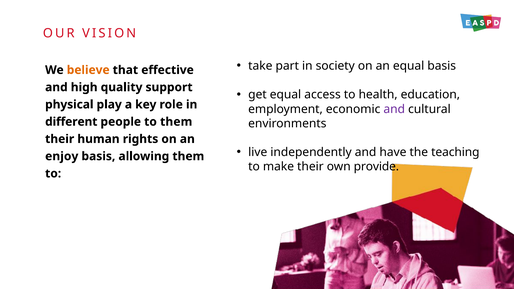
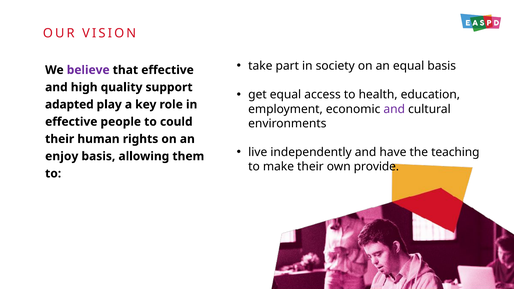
believe colour: orange -> purple (88, 70)
physical: physical -> adapted (69, 105)
different: different -> effective (71, 122)
to them: them -> could (176, 122)
